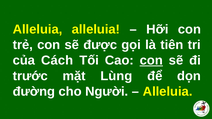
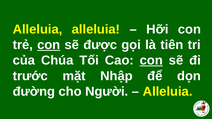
con underline: none -> present (49, 45)
Cách: Cách -> Chúa (57, 61)
Lùng: Lùng -> Nhập (116, 76)
